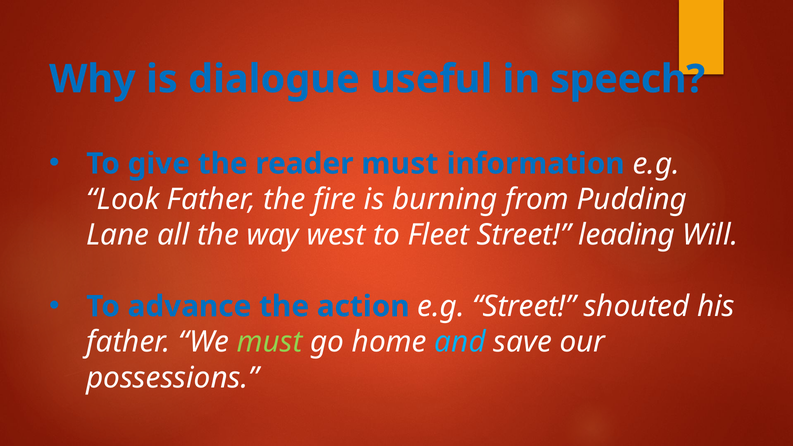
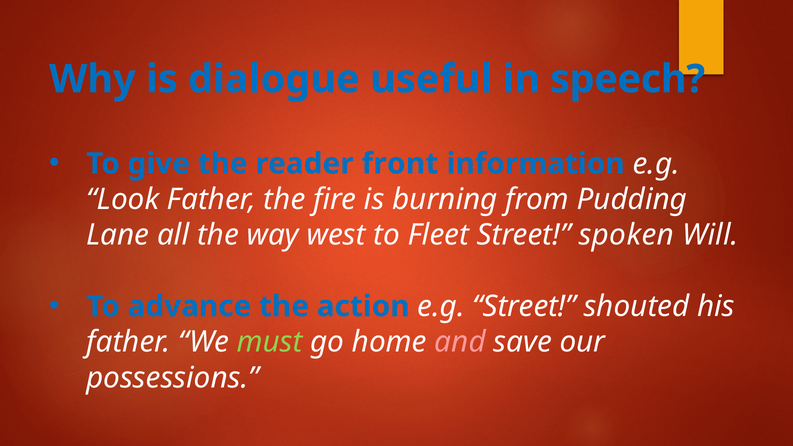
reader must: must -> front (400, 164)
leading: leading -> spoken (626, 235)
and colour: light blue -> pink (460, 342)
